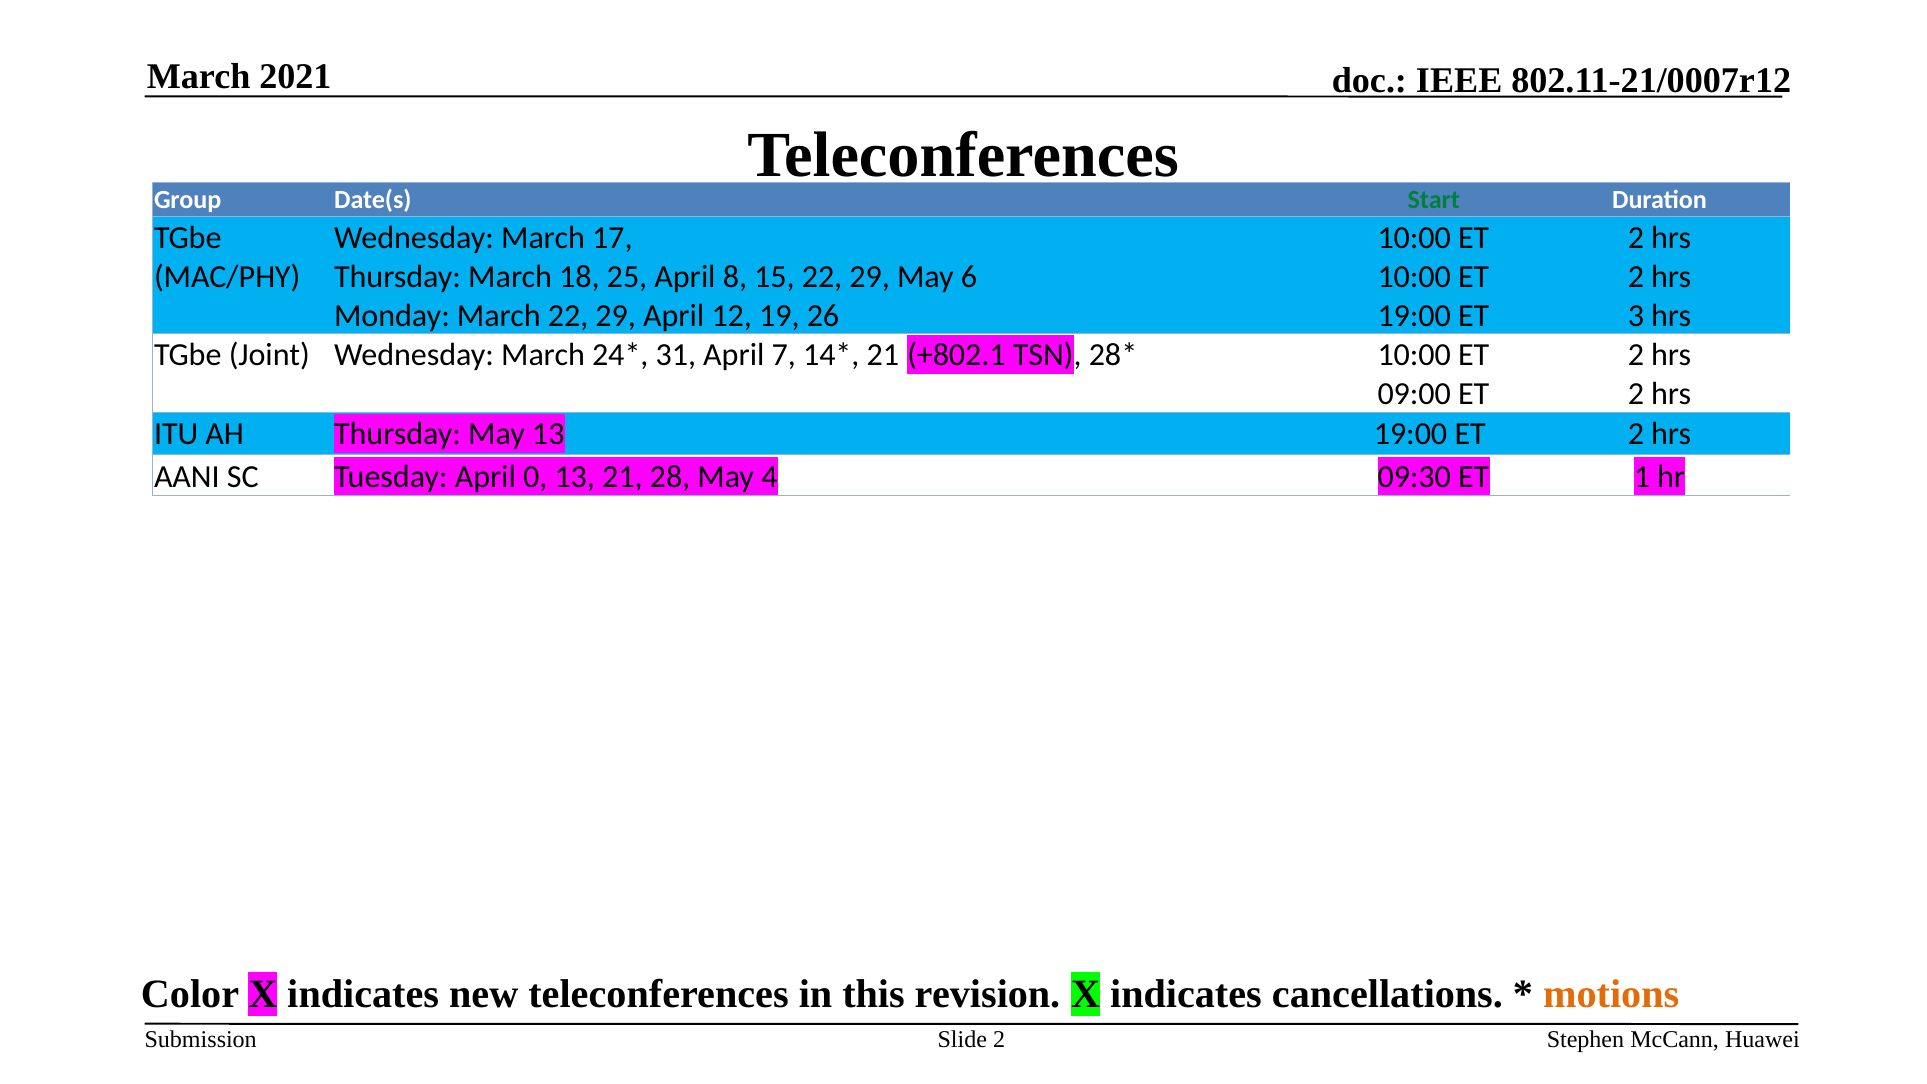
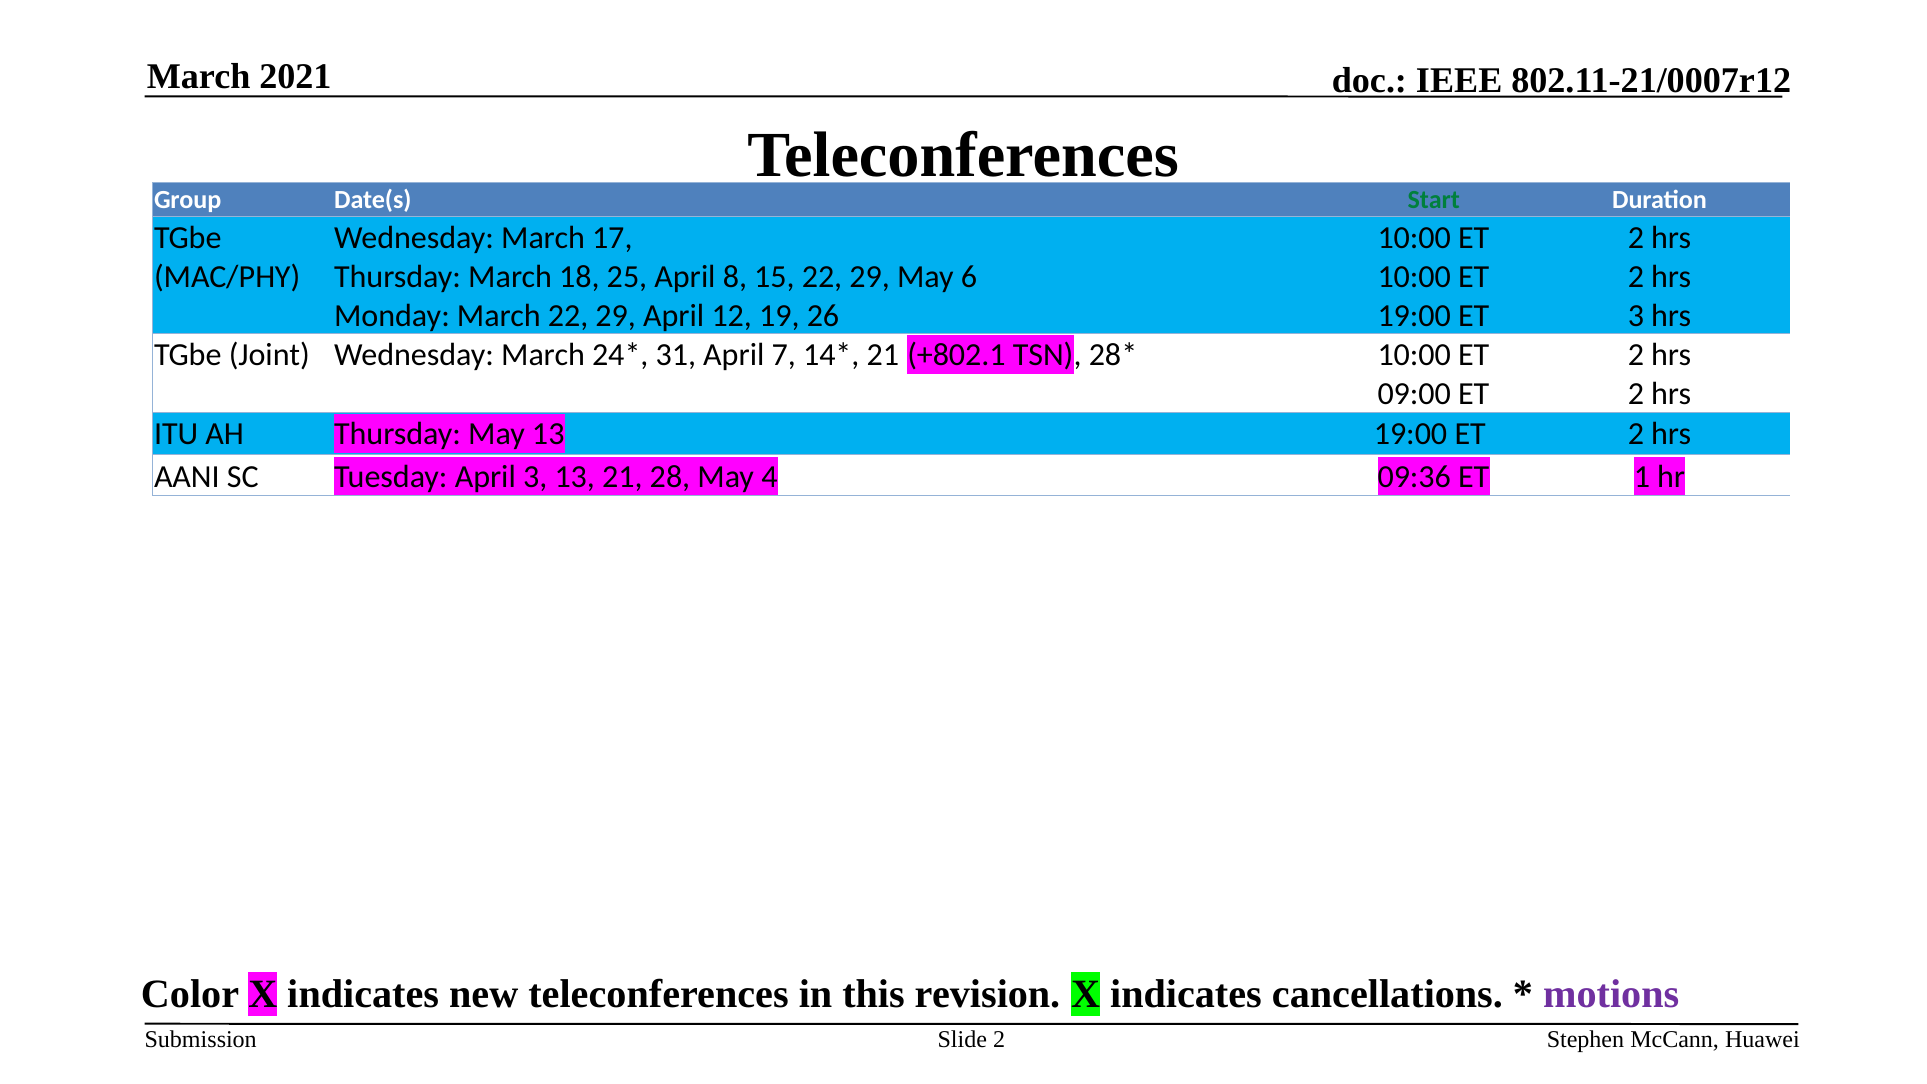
April 0: 0 -> 3 (535, 476)
09:30: 09:30 -> 09:36 (1414, 476)
motions colour: orange -> purple (1611, 994)
